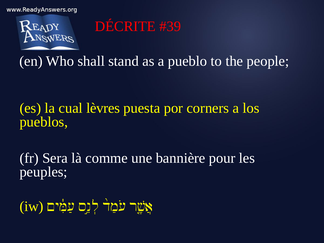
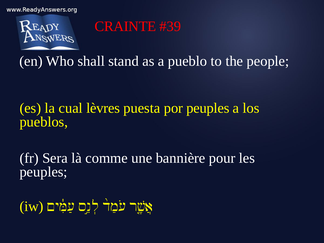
DÉCRITE: DÉCRITE -> CRAINTE (125, 26)
por corners: corners -> peuples (208, 108)
